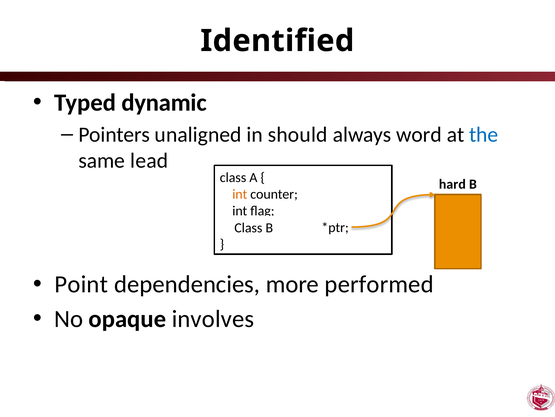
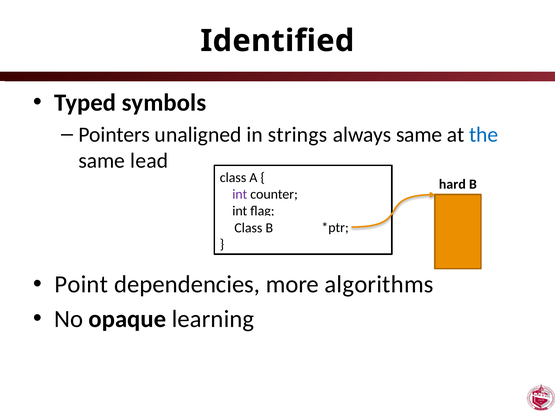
dynamic: dynamic -> symbols (164, 103)
should: should -> strings (298, 134)
always word: word -> same (419, 134)
int colour: orange -> purple (240, 194)
performed: performed -> algorithms (379, 284)
involves: involves -> learning (213, 319)
